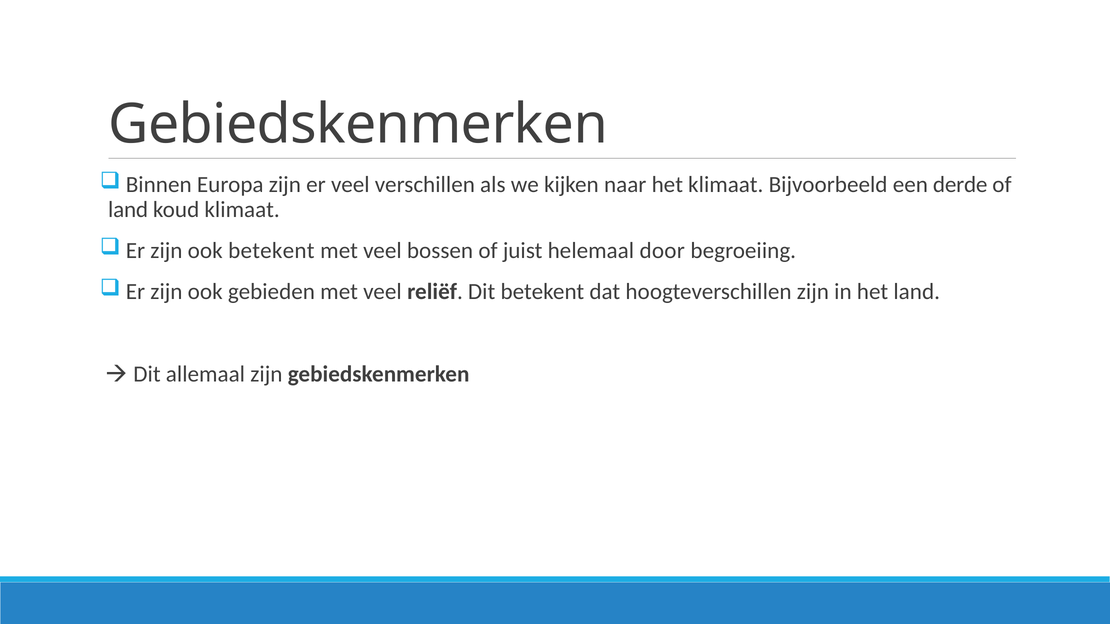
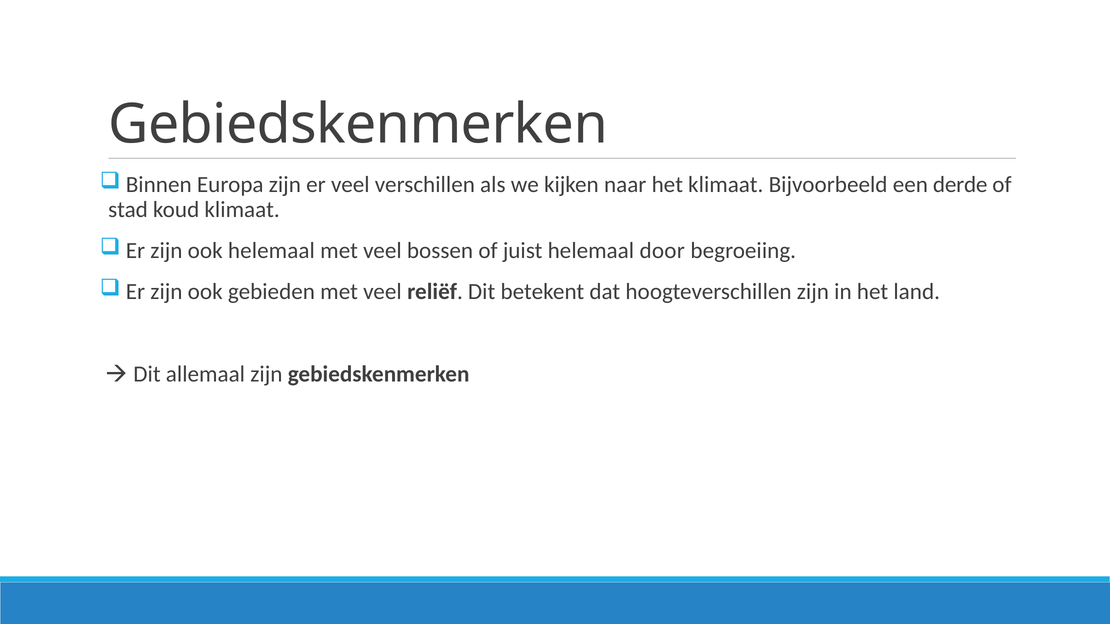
land: land -> stad (128, 210)
ook betekent: betekent -> helemaal (271, 251)
